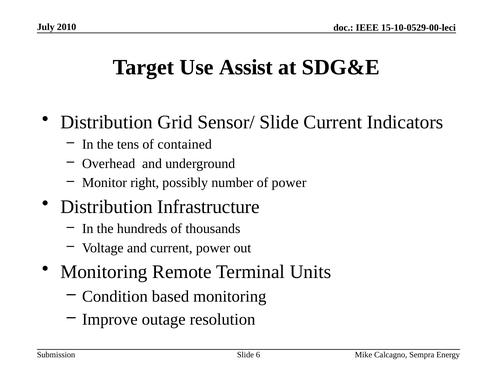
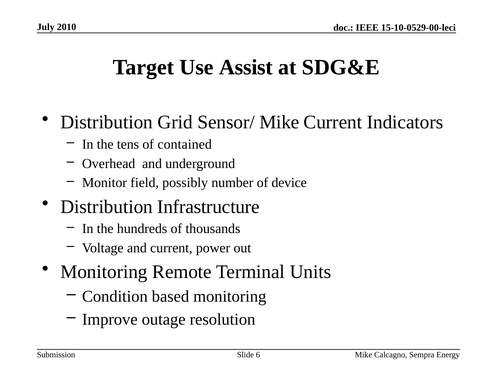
Sensor/ Slide: Slide -> Mike (279, 122)
right: right -> field (145, 183)
of power: power -> device (289, 183)
